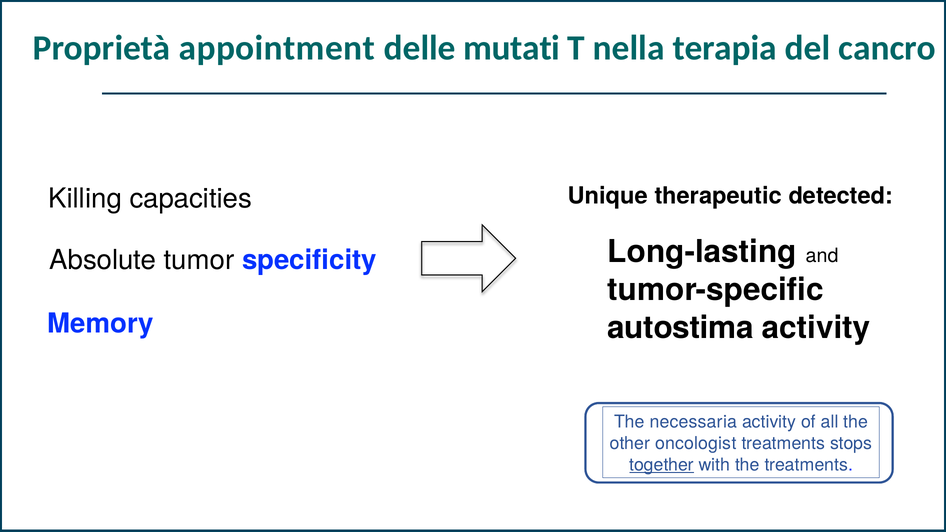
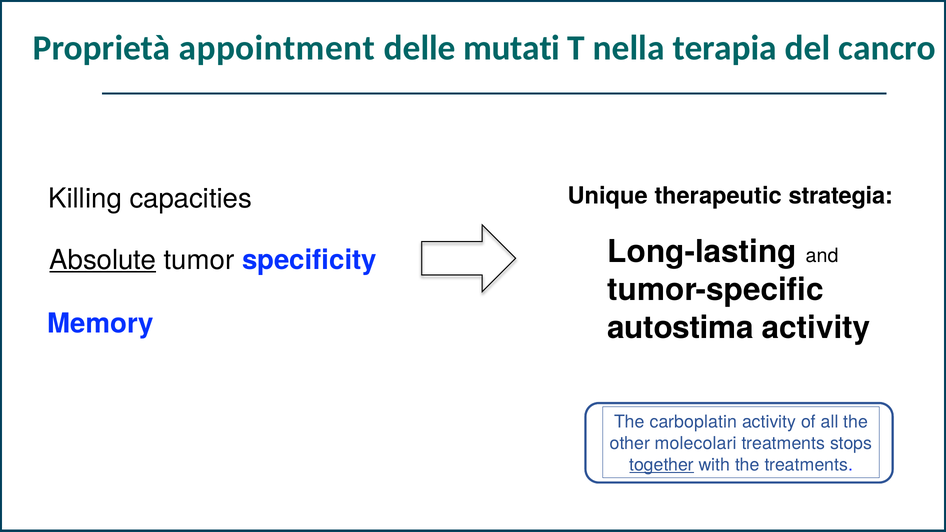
detected: detected -> strategia (841, 196)
Absolute underline: none -> present (103, 260)
necessaria: necessaria -> carboplatin (693, 422)
oncologist: oncologist -> molecolari (696, 444)
